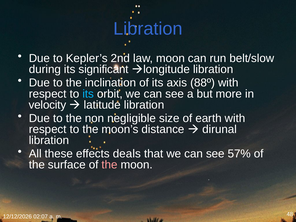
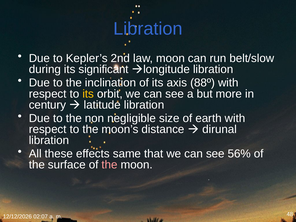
its colour: light blue -> yellow (88, 94)
velocity: velocity -> century (47, 105)
deals: deals -> same (127, 154)
57%: 57% -> 56% (239, 154)
